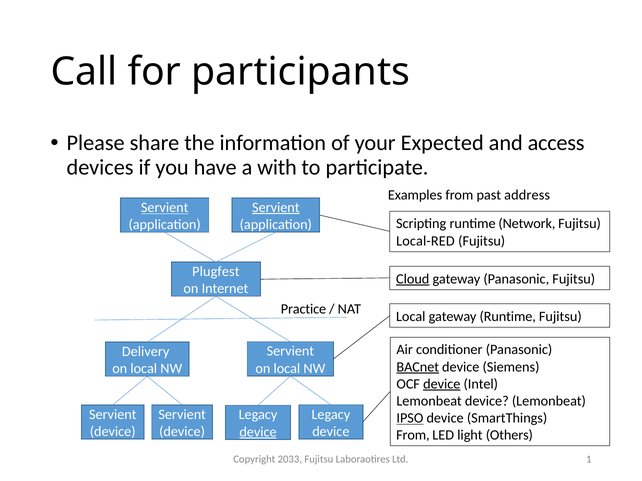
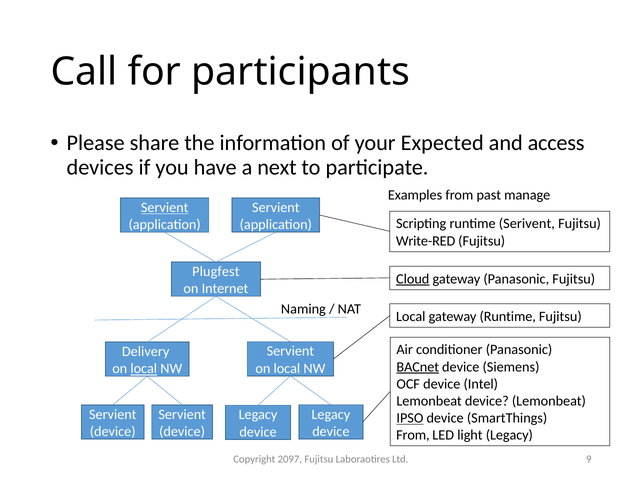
with: with -> next (277, 167)
address: address -> manage (527, 195)
Servient underline: present -> none (276, 208)
Network: Network -> Serivent (527, 224)
Local-RED: Local-RED -> Write-RED (426, 241)
Practice: Practice -> Naming (303, 309)
local underline: none -> present (144, 369)
device underline: present -> none (442, 384)
device underline: present -> none (258, 432)
light Others: Others -> Legacy (509, 436)
2033: 2033 -> 2097 (290, 460)
1: 1 -> 9 (589, 460)
